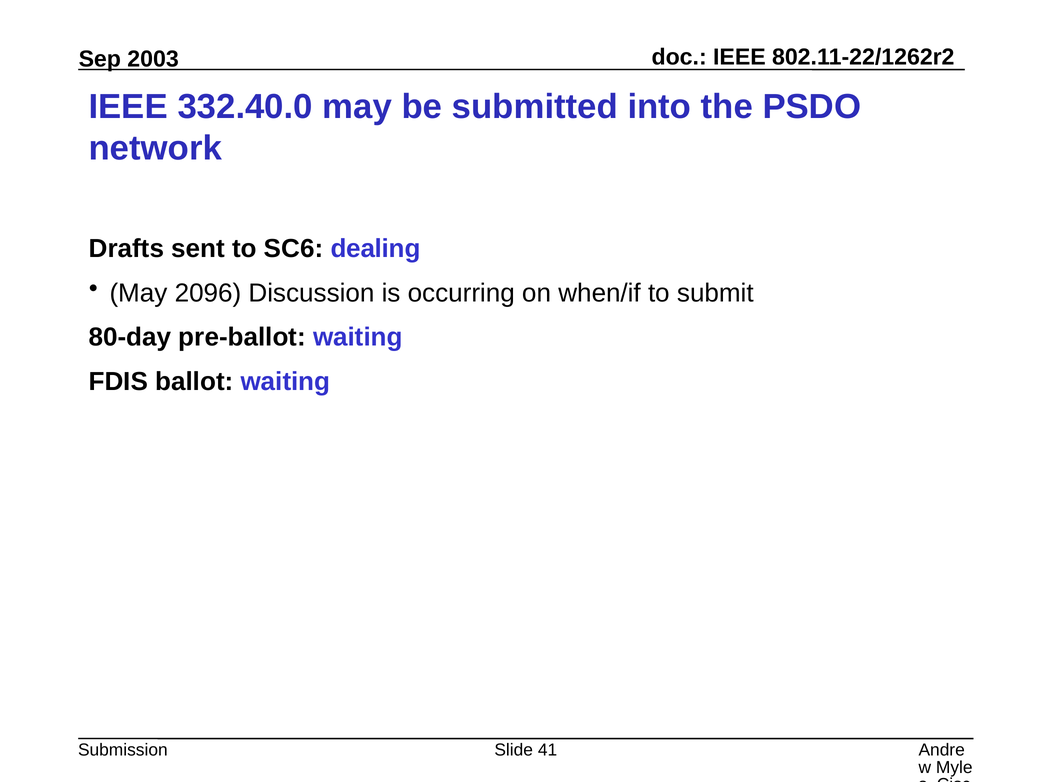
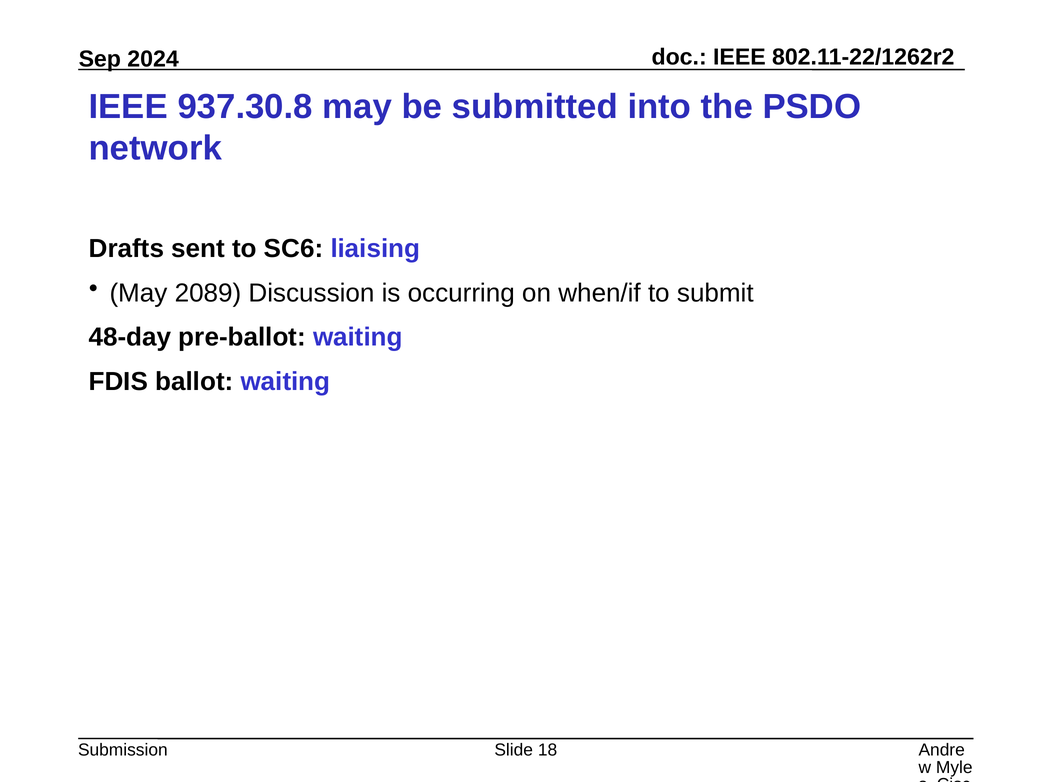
2003: 2003 -> 2024 (153, 59)
332.40.0: 332.40.0 -> 937.30.8 (245, 107)
dealing: dealing -> liaising (375, 249)
2096: 2096 -> 2089 (208, 293)
80-day: 80-day -> 48-day (130, 337)
41: 41 -> 18 (548, 750)
